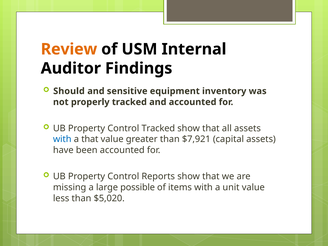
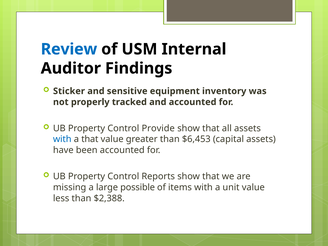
Review colour: orange -> blue (69, 49)
Should: Should -> Sticker (69, 91)
Control Tracked: Tracked -> Provide (158, 128)
$7,921: $7,921 -> $6,453 (196, 139)
$5,020: $5,020 -> $2,388 (109, 198)
